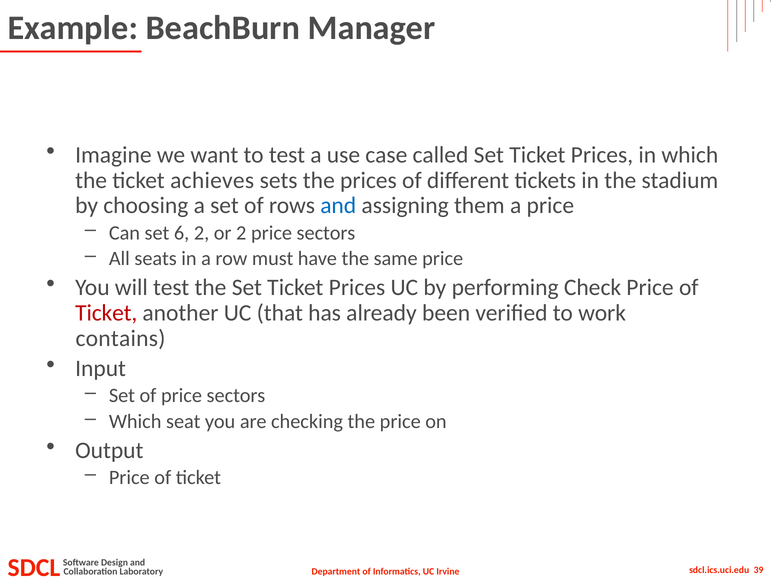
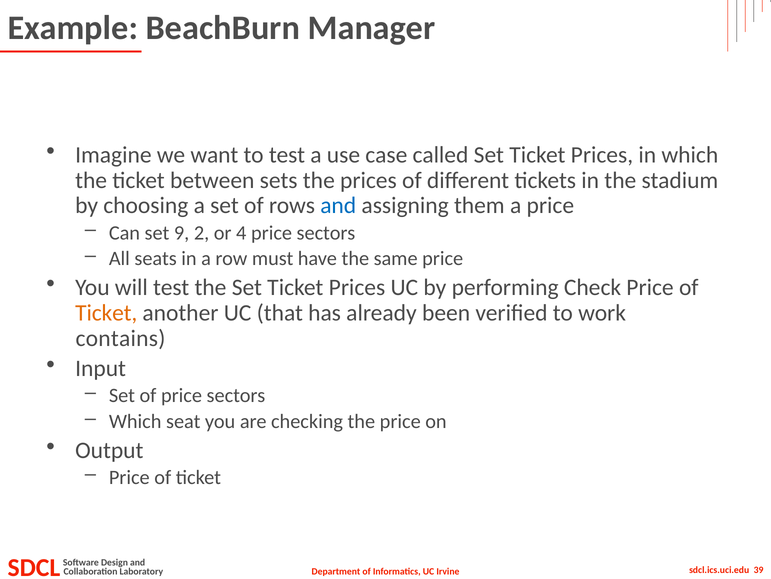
achieves: achieves -> between (212, 180)
6: 6 -> 9 (182, 233)
or 2: 2 -> 4 (241, 233)
Ticket colour: red -> orange (106, 313)
